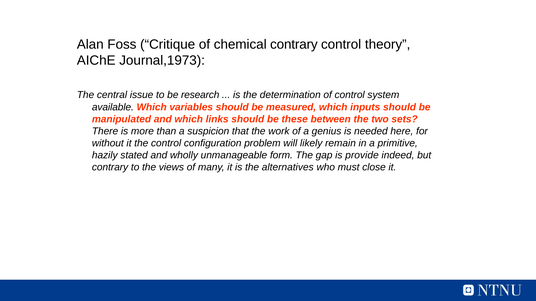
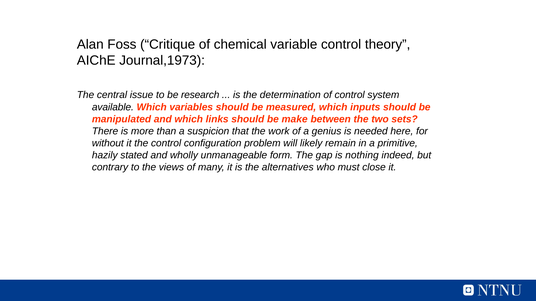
chemical contrary: contrary -> variable (294, 44)
these: these -> make (295, 119)
provide: provide -> nothing (362, 155)
